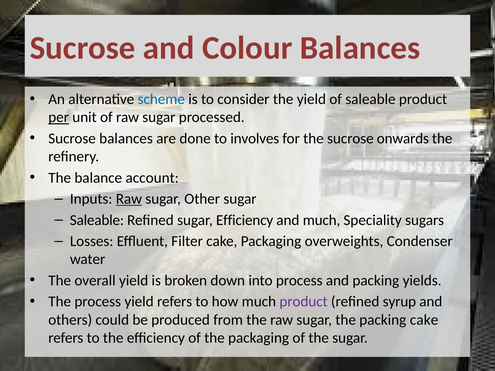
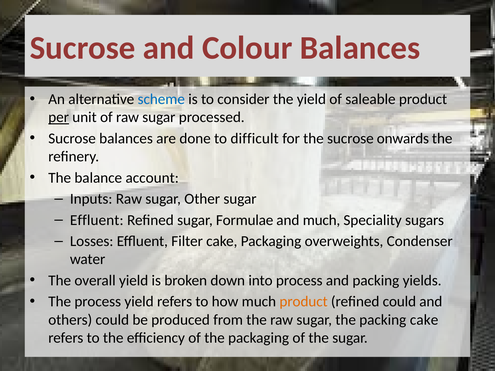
involves: involves -> difficult (255, 139)
Raw underline: present -> none (129, 199)
Saleable: Saleable -> Effluent (97, 220)
sugar Efficiency: Efficiency -> Formulae (245, 220)
product colour: purple -> orange (304, 302)
refined syrup: syrup -> could (399, 302)
